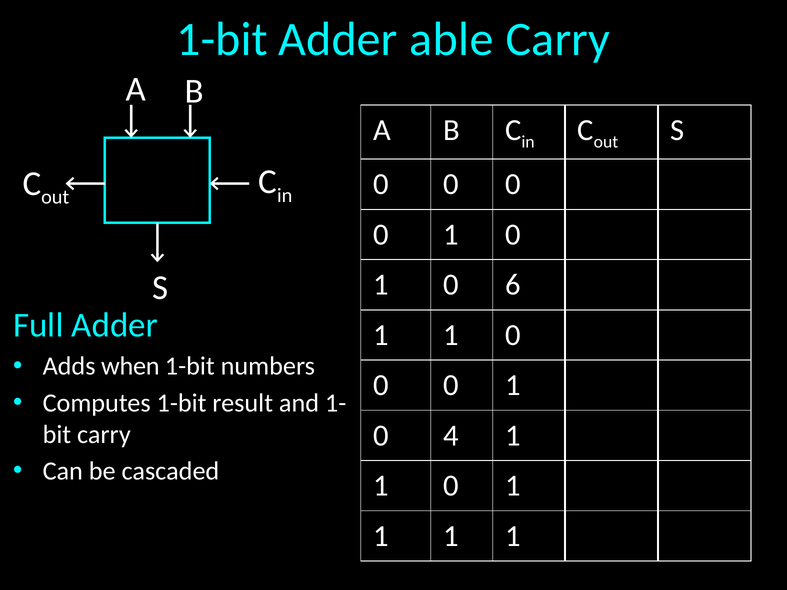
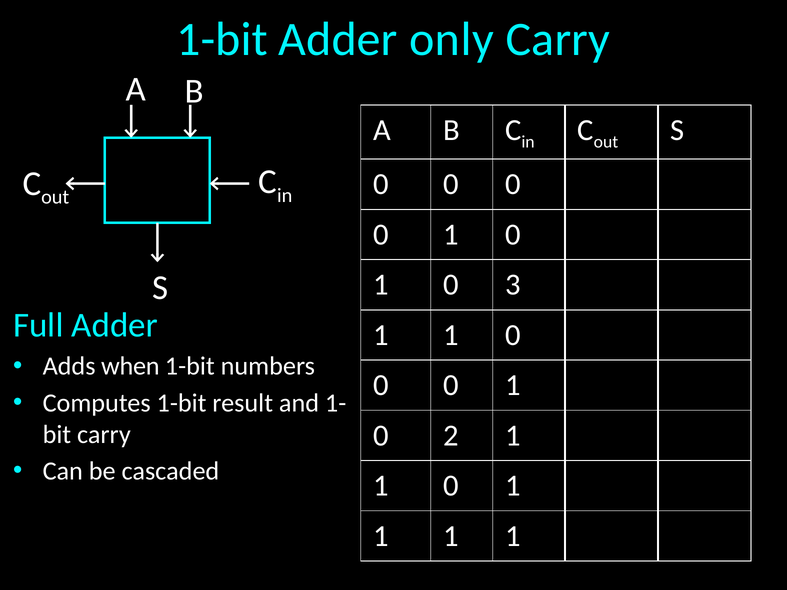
able: able -> only (451, 39)
6: 6 -> 3 (513, 285)
4: 4 -> 2 (451, 436)
